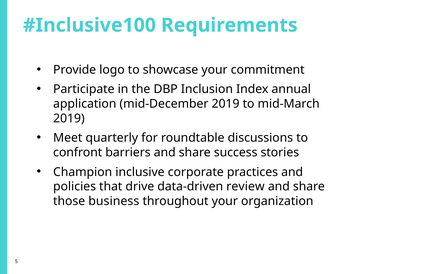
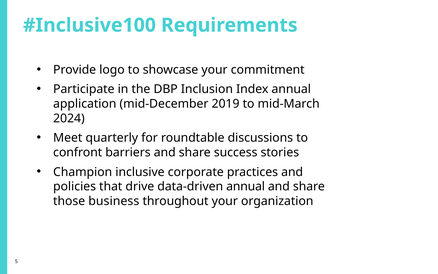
2019: 2019 -> 2024 (69, 118)
data-driven review: review -> annual (246, 186)
